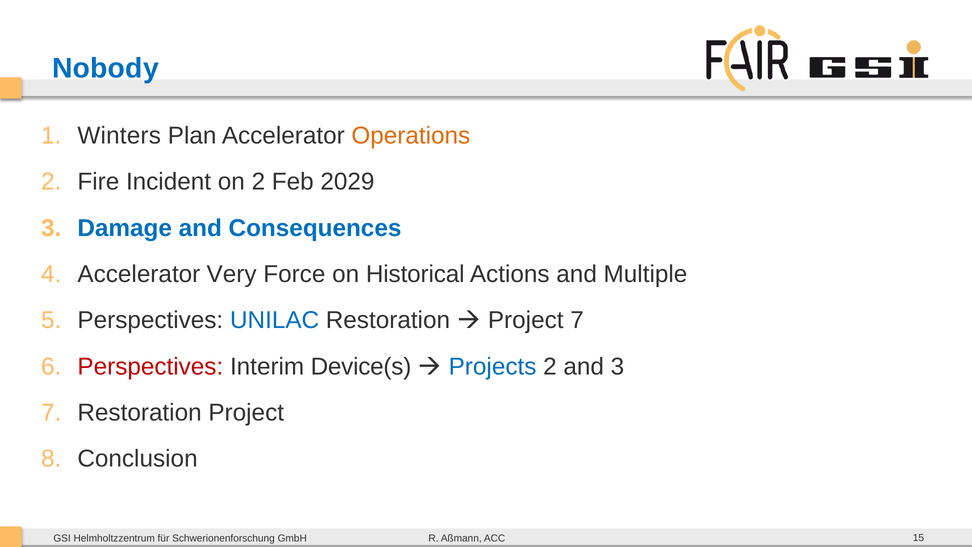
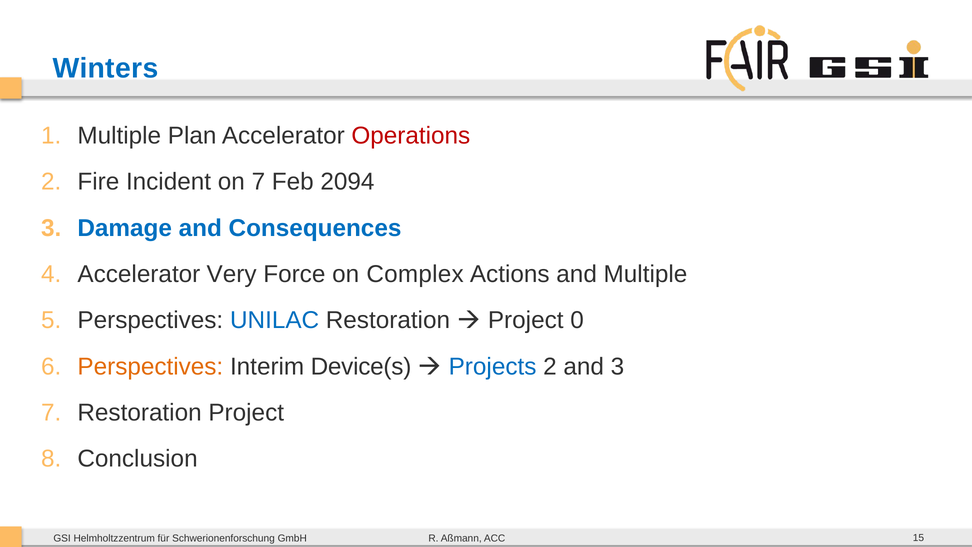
Nobody: Nobody -> Winters (105, 69)
1 Winters: Winters -> Multiple (119, 136)
Operations colour: orange -> red (411, 136)
on 2: 2 -> 7 (258, 182)
2029: 2029 -> 2094 (347, 182)
Historical: Historical -> Complex (415, 274)
Project 7: 7 -> 0 (577, 320)
Perspectives colour: red -> orange (150, 366)
